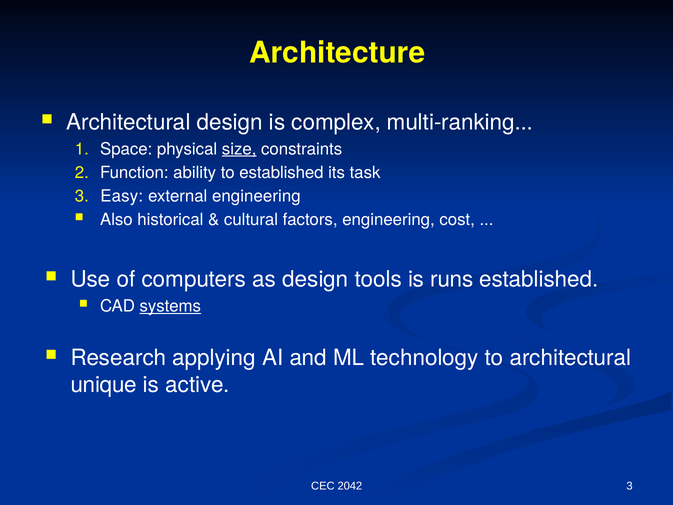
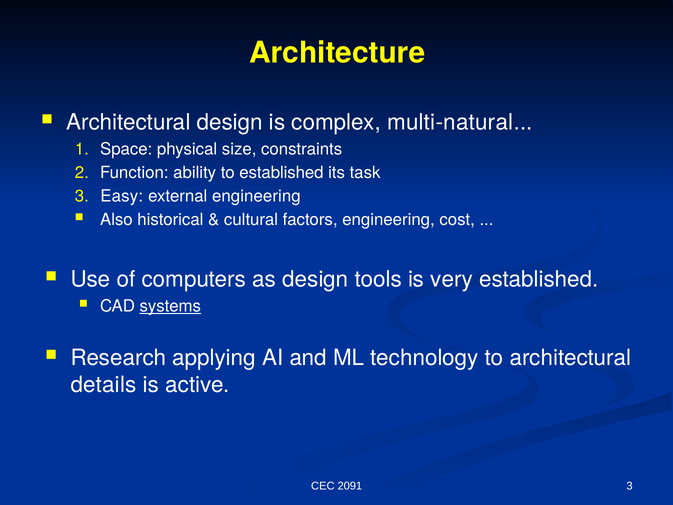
multi-ranking: multi-ranking -> multi-natural (460, 122)
size underline: present -> none (239, 149)
runs: runs -> very (452, 279)
unique: unique -> details (104, 385)
2042: 2042 -> 2091 (350, 486)
